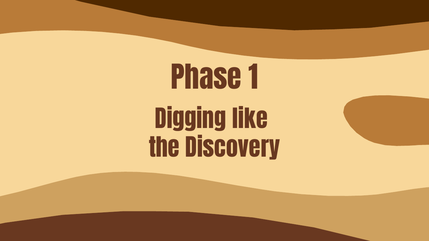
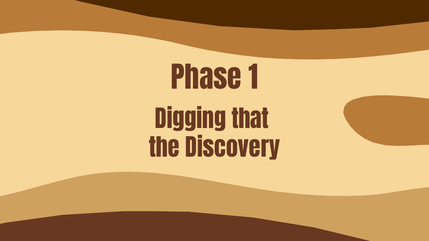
like: like -> that (250, 120)
